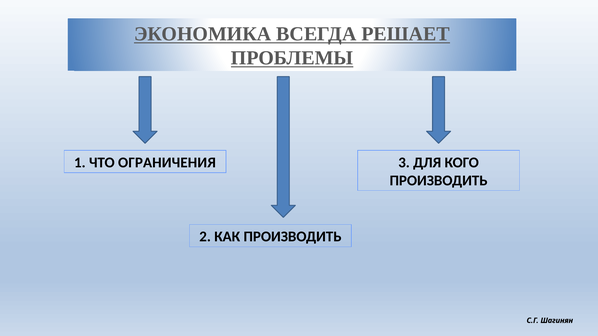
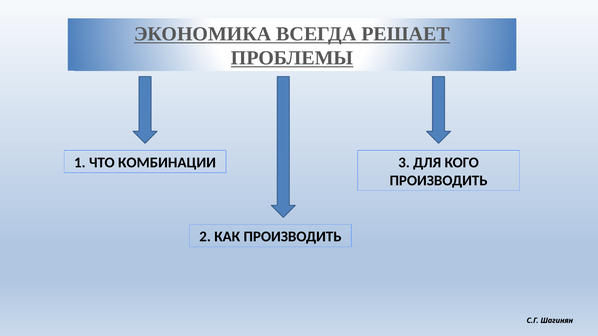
ОГРАНИЧЕНИЯ: ОГРАНИЧЕНИЯ -> КОМБИНАЦИИ (167, 163)
